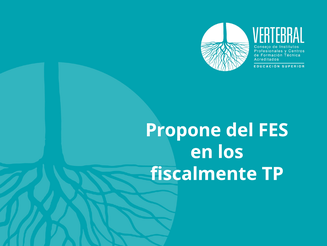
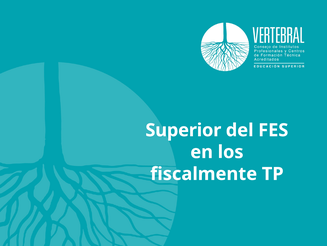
Propone: Propone -> Superior (183, 130)
